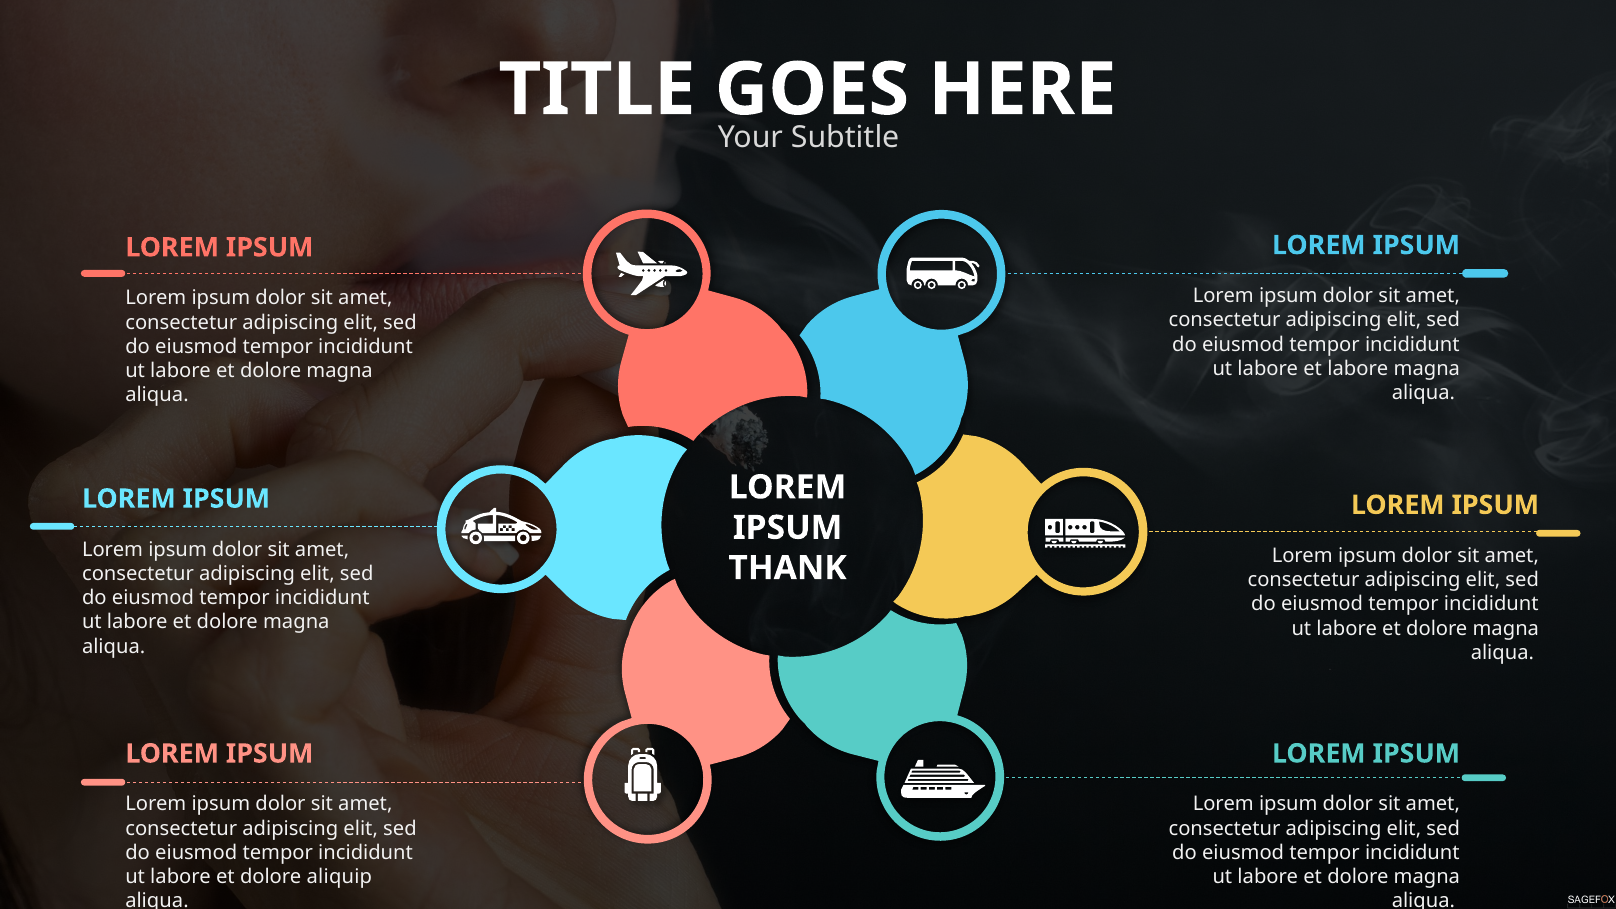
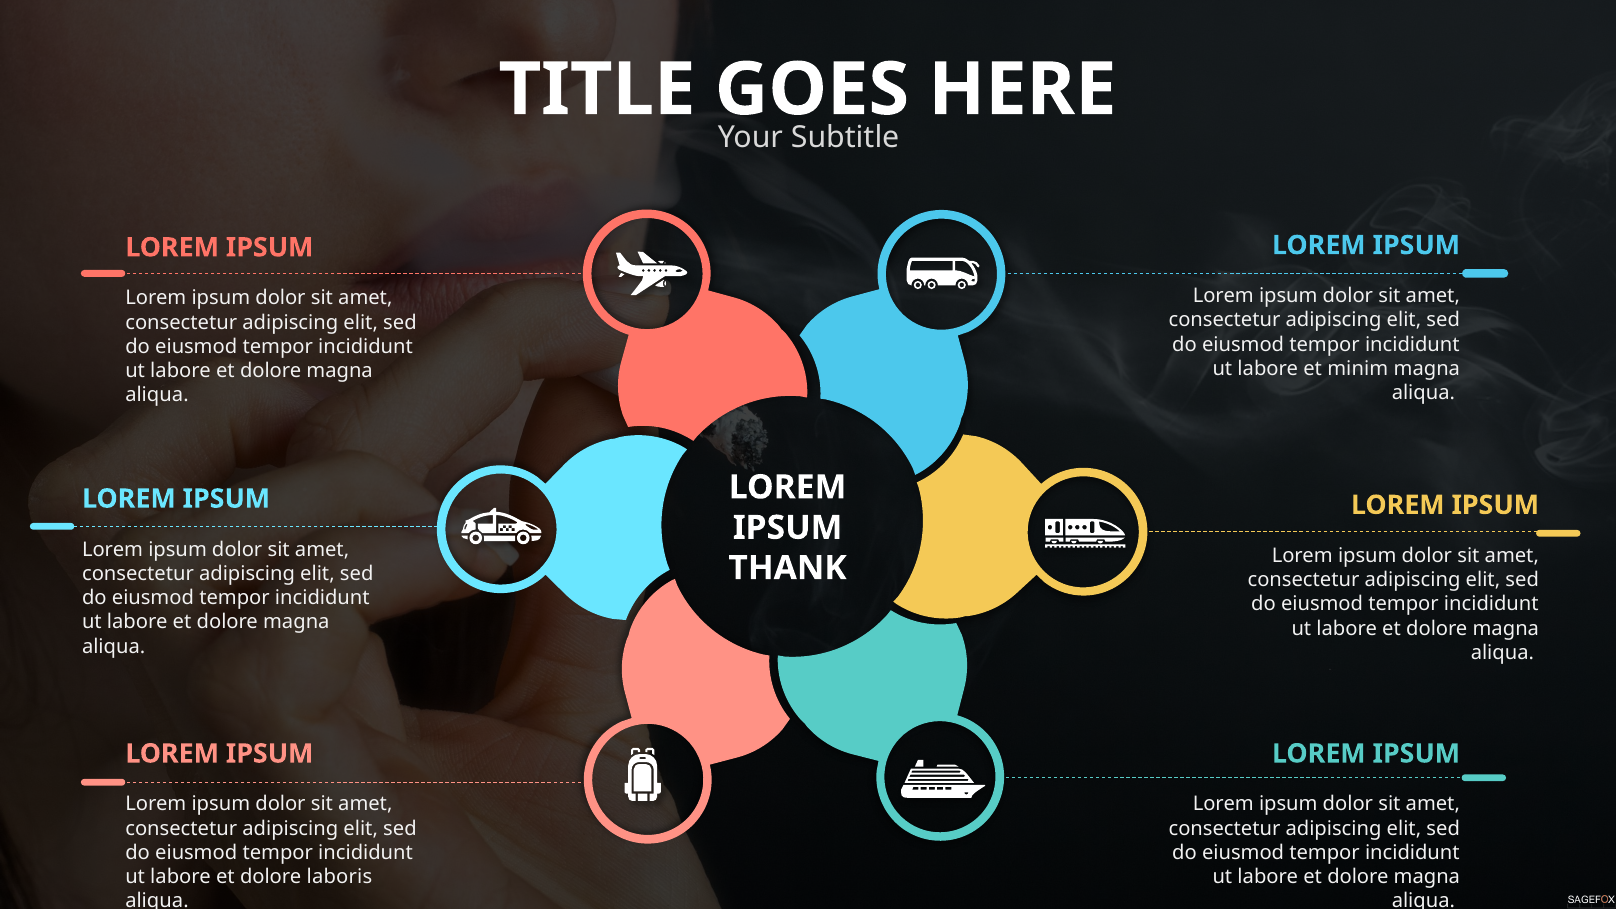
et labore: labore -> minim (1358, 369)
aliquip: aliquip -> laboris (339, 877)
